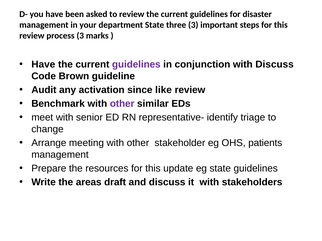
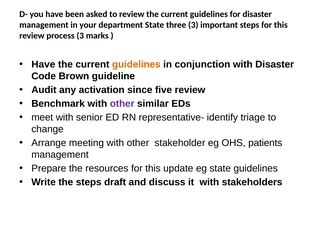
guidelines colour: purple -> orange (136, 65)
with Discuss: Discuss -> Disaster (275, 65)
like: like -> five (164, 90)
the areas: areas -> steps (89, 182)
